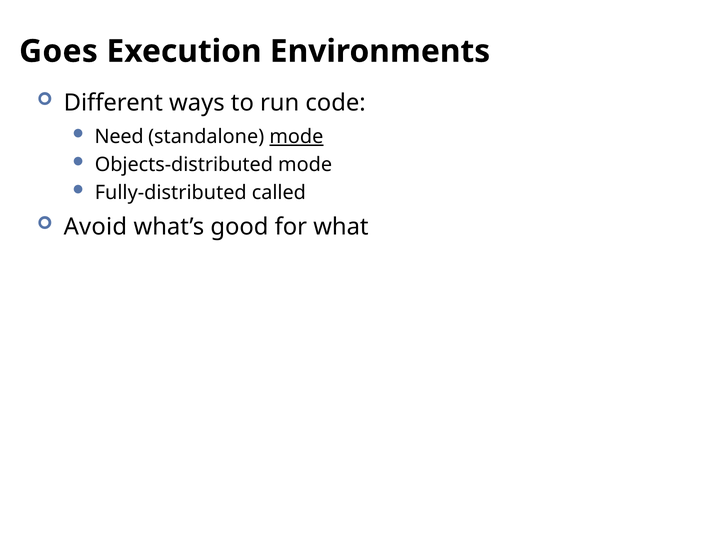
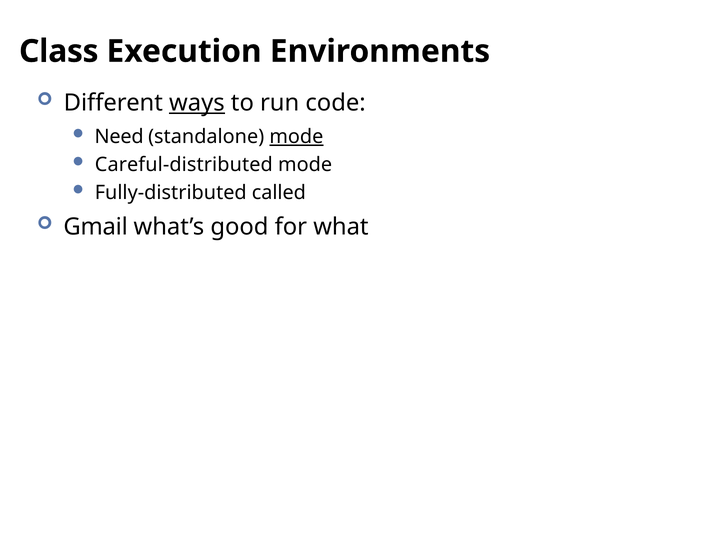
Goes: Goes -> Class (59, 51)
ways underline: none -> present (197, 103)
Objects-distributed: Objects-distributed -> Careful-distributed (184, 164)
Avoid: Avoid -> Gmail (96, 227)
